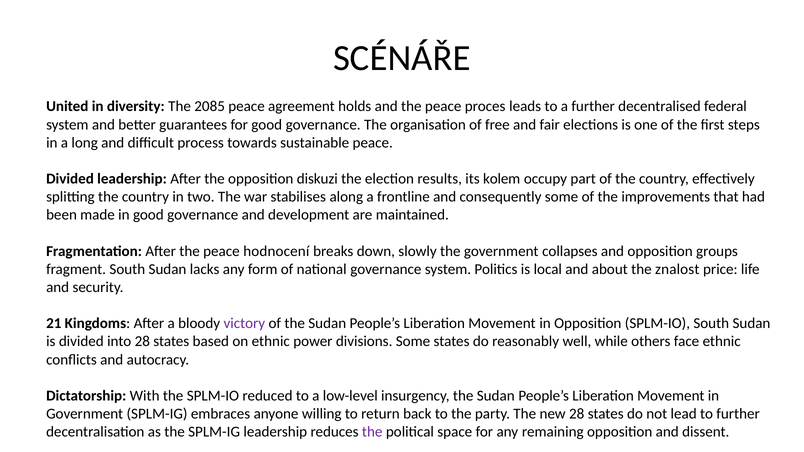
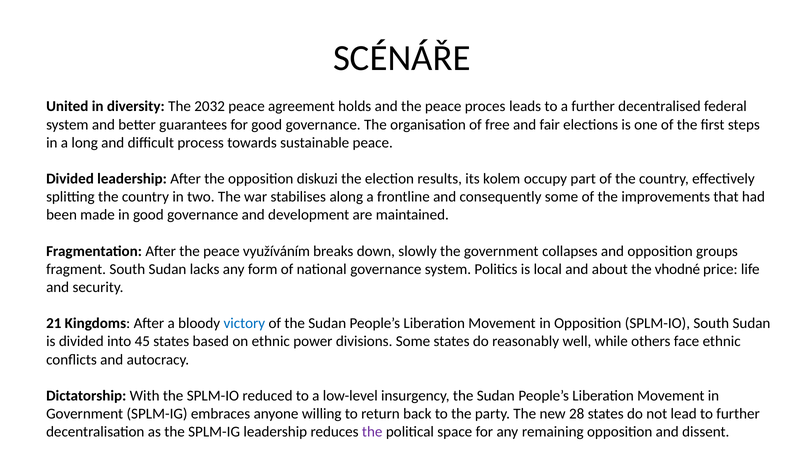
2085: 2085 -> 2032 (210, 107)
hodnocení: hodnocení -> využíváním (276, 251)
znalost: znalost -> vhodné (677, 269)
victory colour: purple -> blue (244, 324)
into 28: 28 -> 45 (142, 342)
